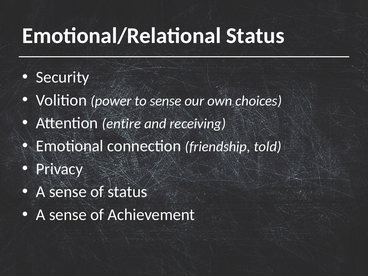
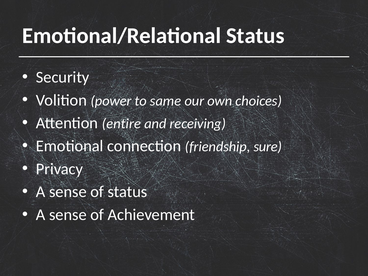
to sense: sense -> same (166, 101)
told: told -> sure (268, 147)
